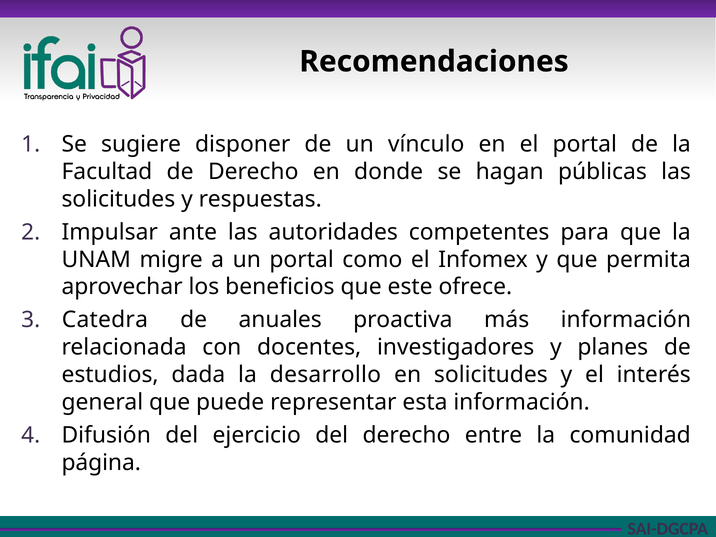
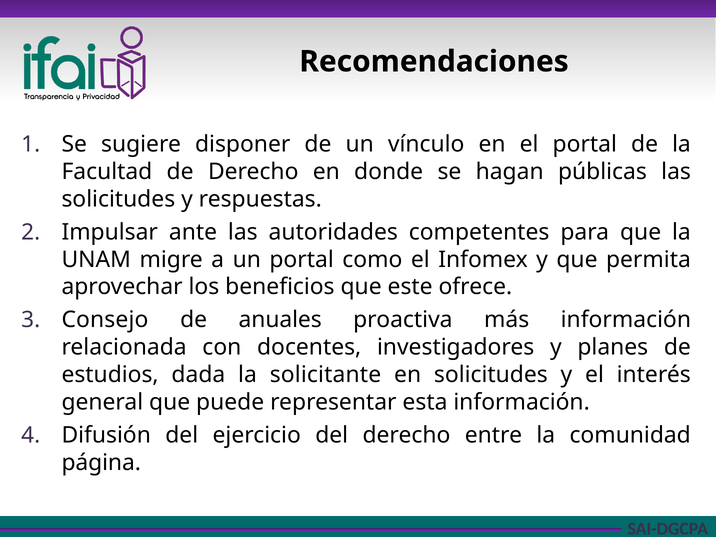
Catedra: Catedra -> Consejo (105, 320)
desarrollo: desarrollo -> solicitante (325, 375)
